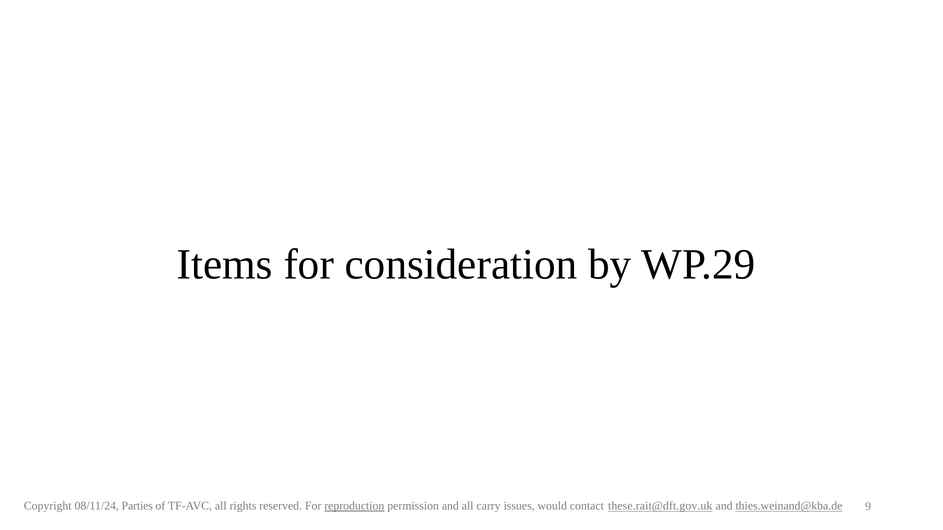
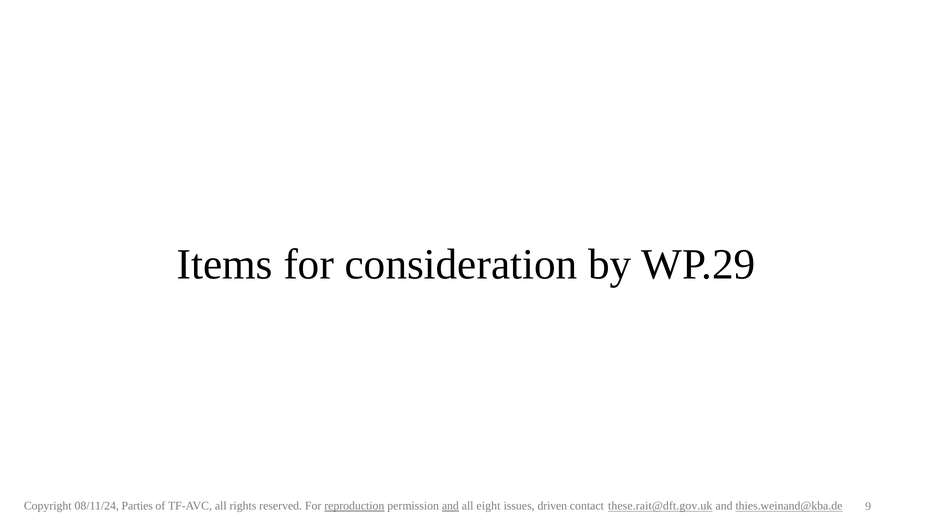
and underline: none -> present (450, 506)
carry: carry -> eight (488, 506)
would: would -> driven (552, 506)
